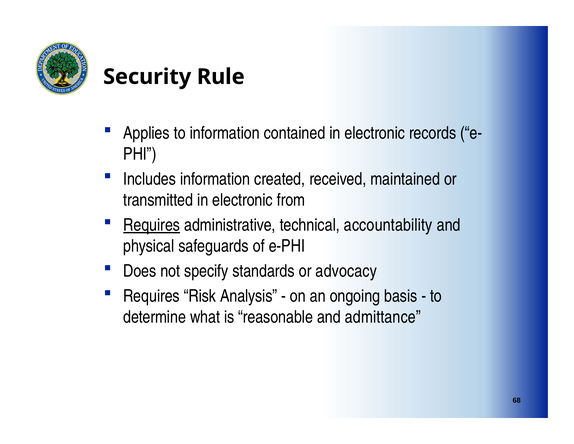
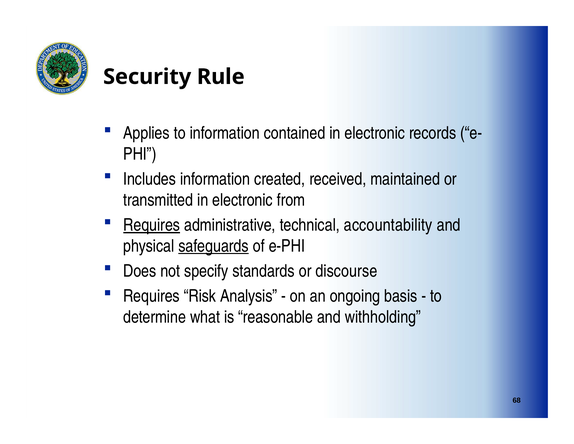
safeguards underline: none -> present (214, 246)
advocacy: advocacy -> discourse (346, 271)
admittance: admittance -> withholding (383, 317)
